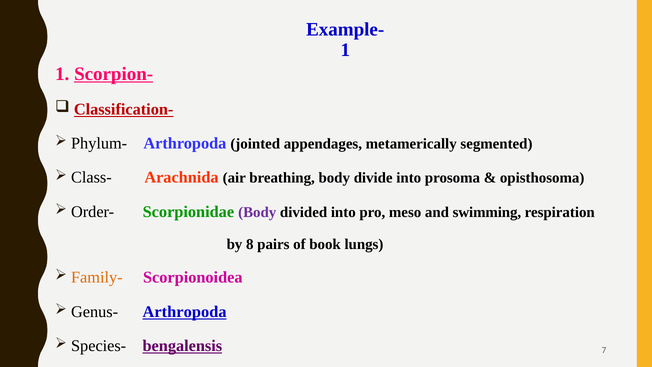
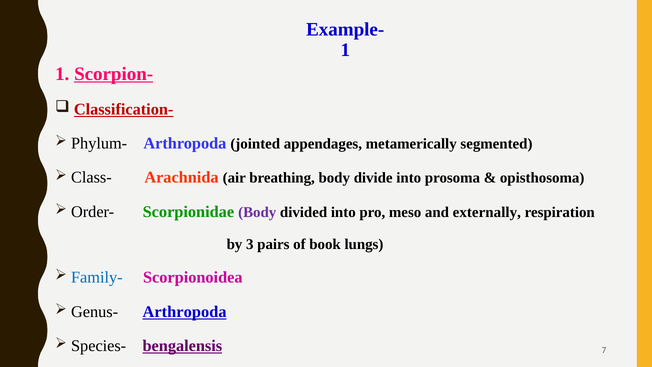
swimming: swimming -> externally (487, 212)
8: 8 -> 3 (250, 244)
Family- colour: orange -> blue (97, 277)
